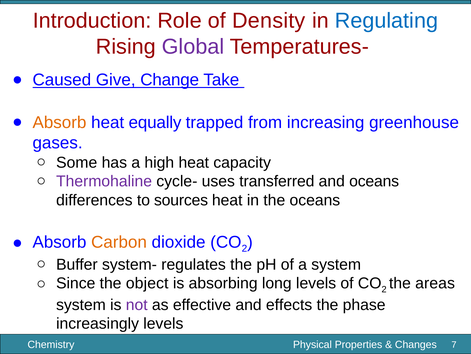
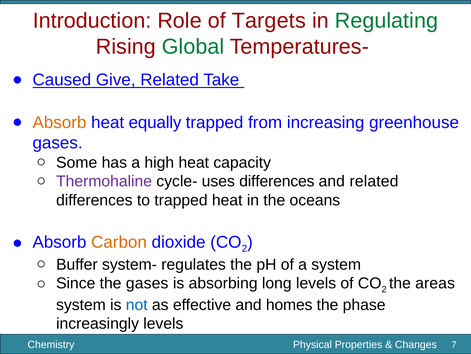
Density: Density -> Targets (269, 21)
Regulating colour: blue -> green (386, 21)
Global colour: purple -> green (193, 47)
Give Change: Change -> Related (170, 80)
uses transferred: transferred -> differences (277, 181)
and oceans: oceans -> related (374, 181)
to sources: sources -> trapped (181, 200)
the object: object -> gases (147, 283)
not colour: purple -> blue (137, 304)
effects: effects -> homes (289, 304)
